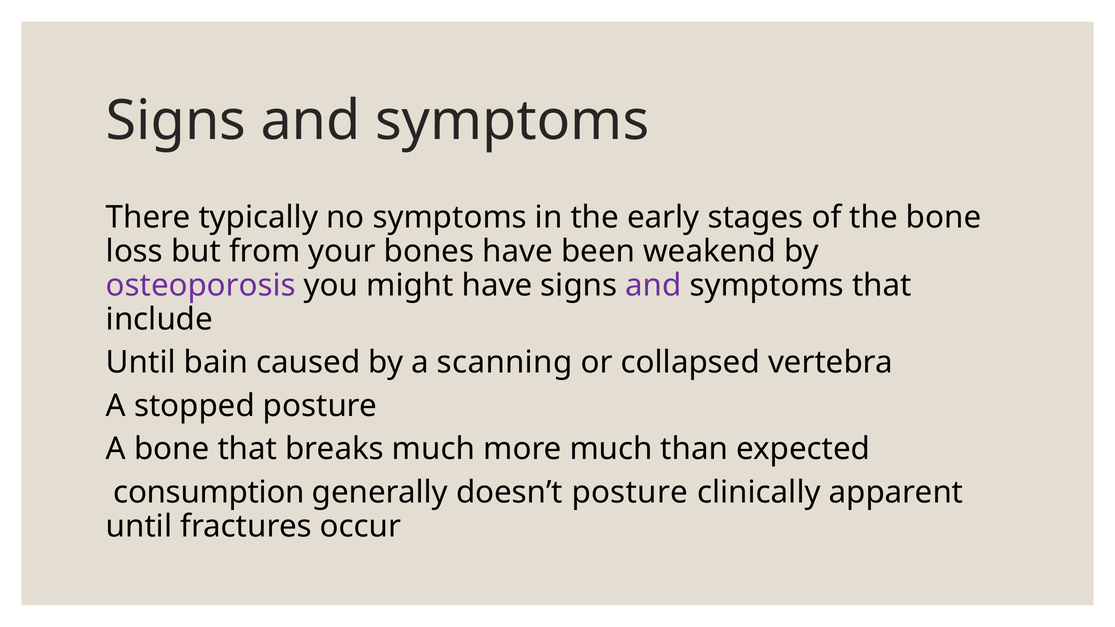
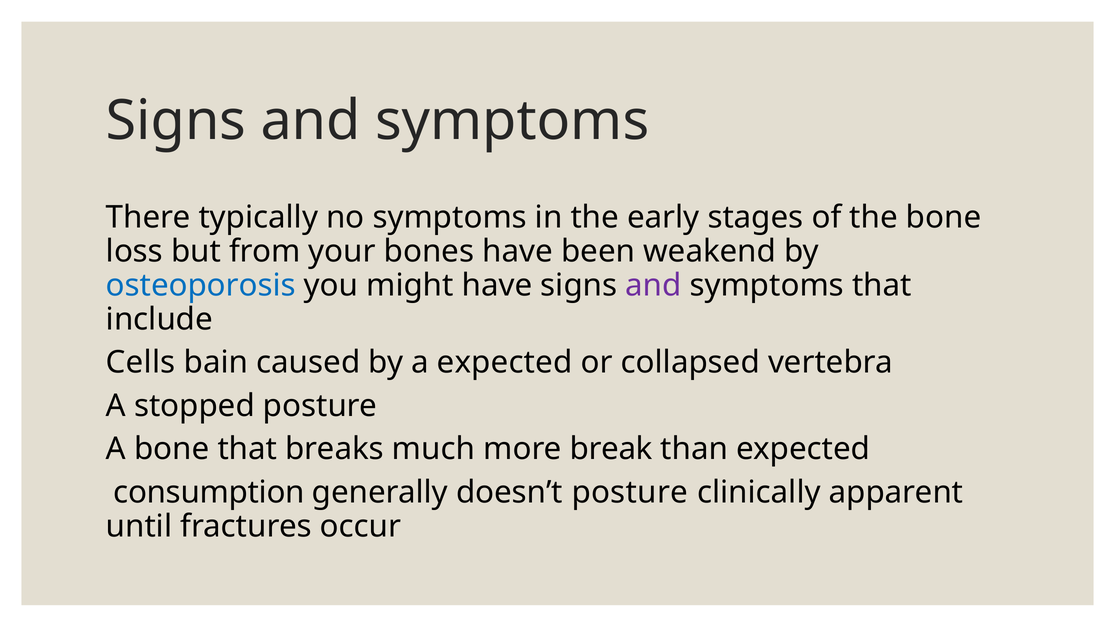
osteoporosis colour: purple -> blue (201, 285)
Until: Until -> Cells (141, 363)
a scanning: scanning -> expected (505, 363)
more much: much -> break (611, 449)
